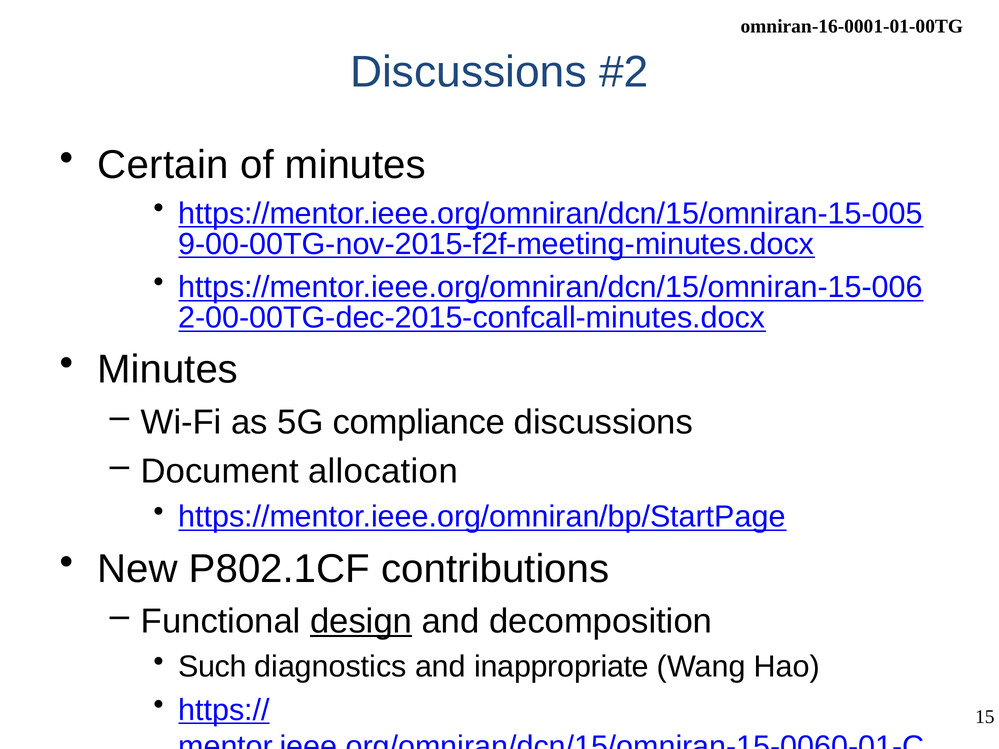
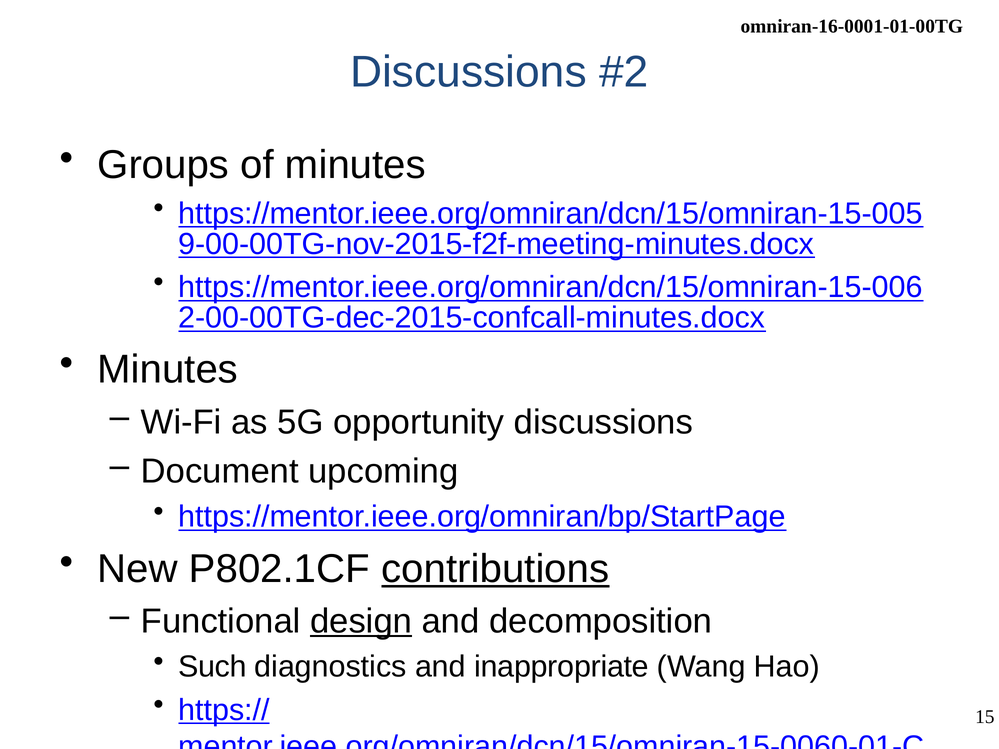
Certain: Certain -> Groups (163, 165)
compliance: compliance -> opportunity (419, 422)
allocation: allocation -> upcoming (383, 472)
contributions underline: none -> present (495, 569)
